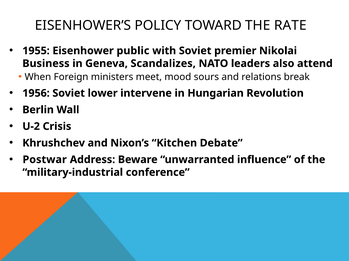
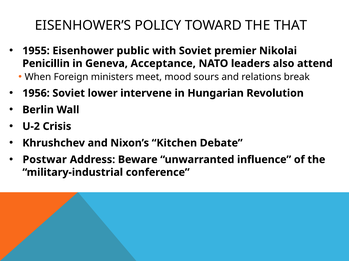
RATE: RATE -> THAT (291, 25)
Business: Business -> Penicillin (46, 64)
Scandalizes: Scandalizes -> Acceptance (163, 64)
